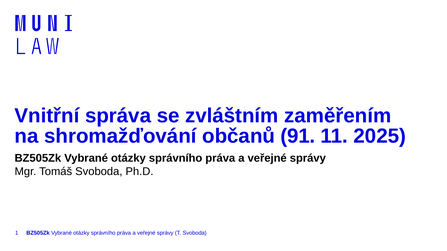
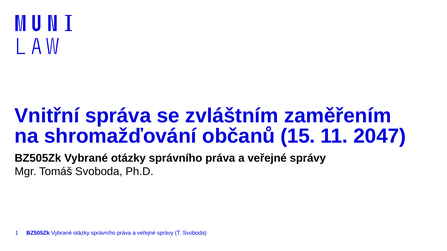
91: 91 -> 15 (298, 136)
2025: 2025 -> 2047 (380, 136)
